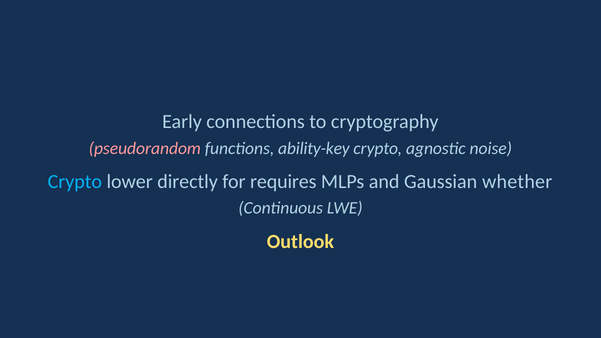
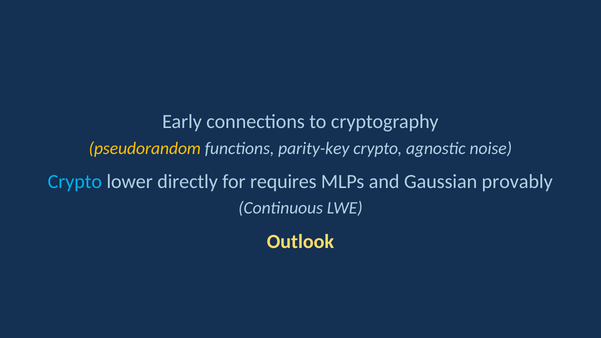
pseudorandom colour: pink -> yellow (145, 148)
ability-key: ability-key -> parity-key (314, 148)
whether: whether -> provably (517, 182)
